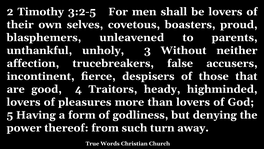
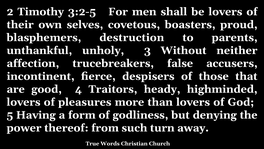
unleavened: unleavened -> destruction (132, 37)
